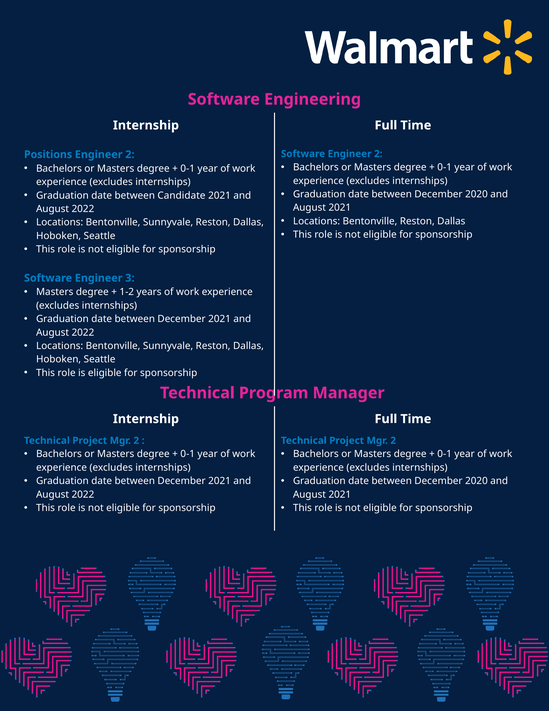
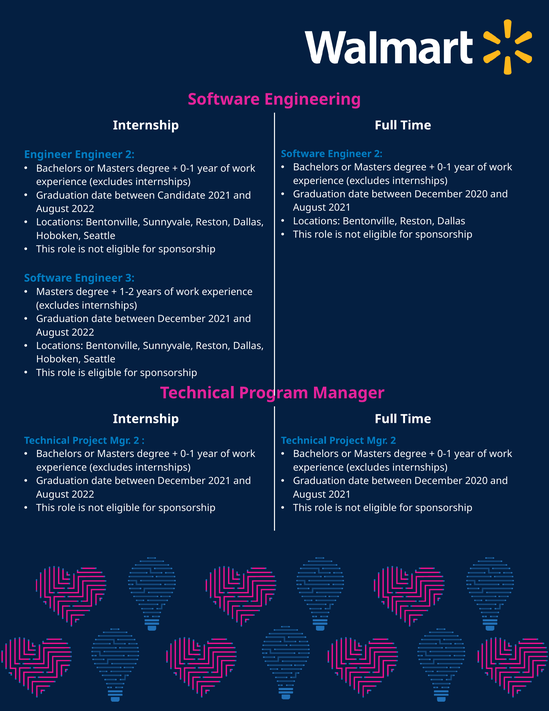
Positions: Positions -> Engineer (48, 154)
